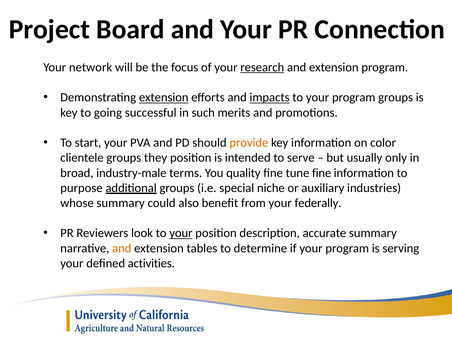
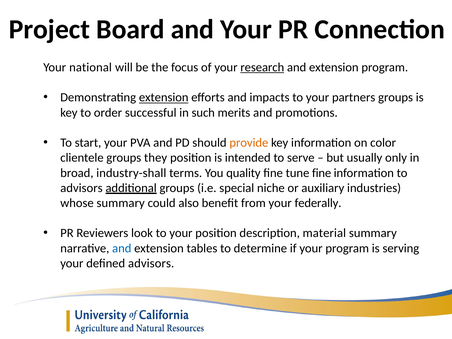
network: network -> national (91, 67)
impacts underline: present -> none (270, 98)
to your program: program -> partners (354, 98)
going: going -> order (108, 113)
industry-male: industry-male -> industry-shall (131, 173)
purpose: purpose -> advisors (81, 188)
your underline: present -> none (181, 233)
accurate: accurate -> material (324, 233)
and colour: orange -> blue (122, 248)
defined activities: activities -> advisors (151, 263)
